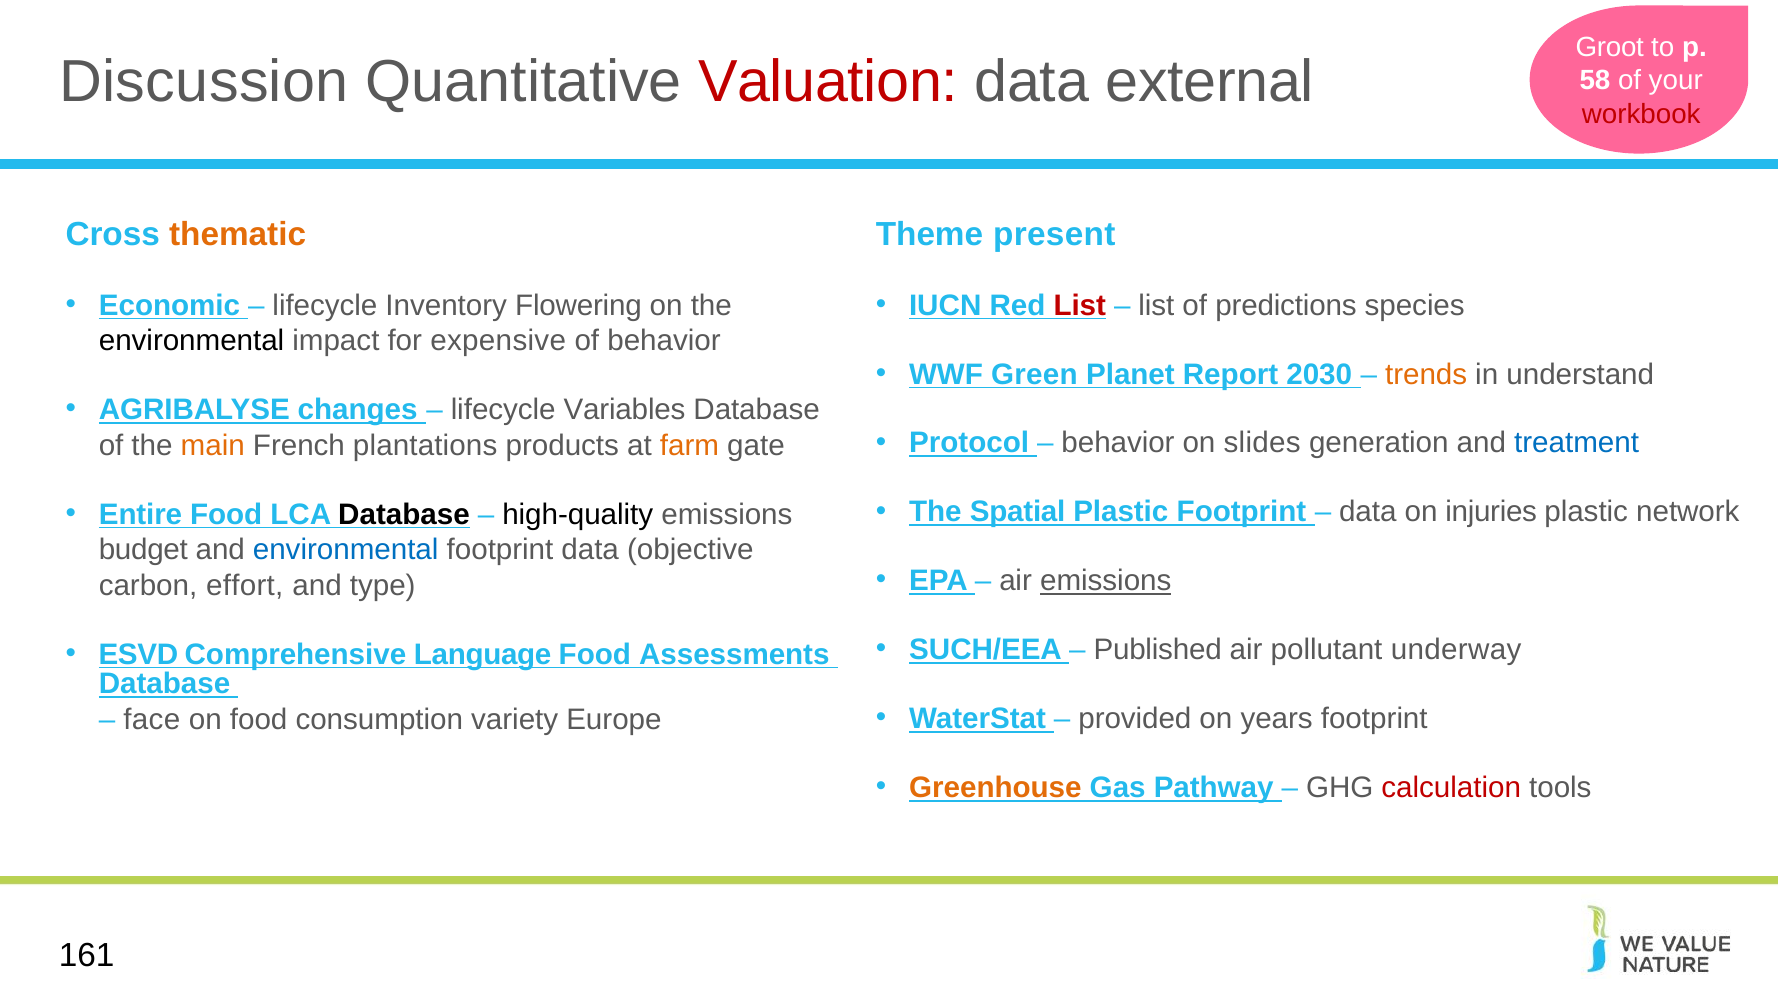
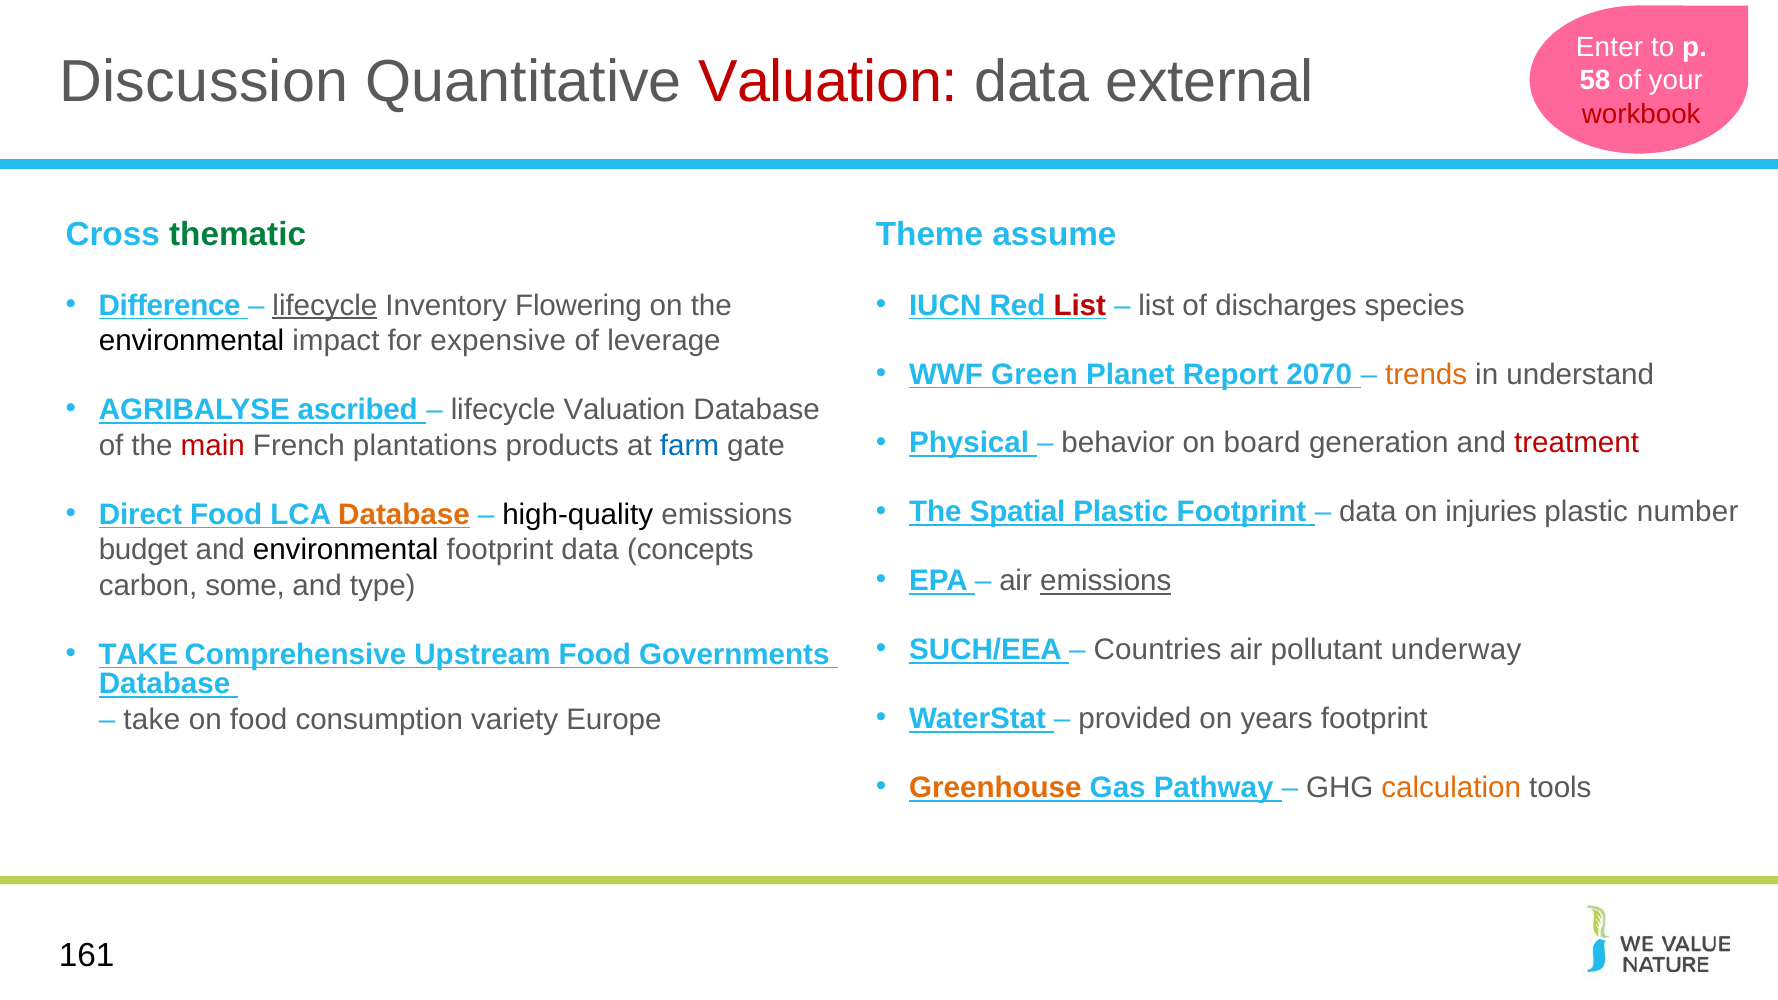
Groot: Groot -> Enter (1610, 47)
present: present -> assume (1054, 235)
thematic colour: orange -> green (238, 235)
Economic: Economic -> Difference (170, 306)
lifecycle underline: none -> present (325, 306)
predictions: predictions -> discharges (1286, 305)
of behavior: behavior -> leverage (664, 341)
2030: 2030 -> 2070 (1319, 374)
changes: changes -> ascribed (358, 410)
lifecycle Variables: Variables -> Valuation (625, 410)
Protocol: Protocol -> Physical (969, 443)
slides: slides -> board (1262, 443)
treatment colour: blue -> red (1577, 443)
main colour: orange -> red (213, 446)
farm colour: orange -> blue (689, 446)
network: network -> number (1688, 512)
Entire: Entire -> Direct (141, 514)
Database colour: black -> orange (404, 514)
environmental colour: blue -> black (346, 550)
objective: objective -> concepts (690, 550)
effort: effort -> some (245, 585)
Published: Published -> Countries (1157, 650)
ESVD: ESVD -> TAKE (138, 654)
Language: Language -> Upstream (483, 654)
Assessments: Assessments -> Governments (734, 654)
face: face -> take (152, 720)
calculation colour: red -> orange (1451, 788)
